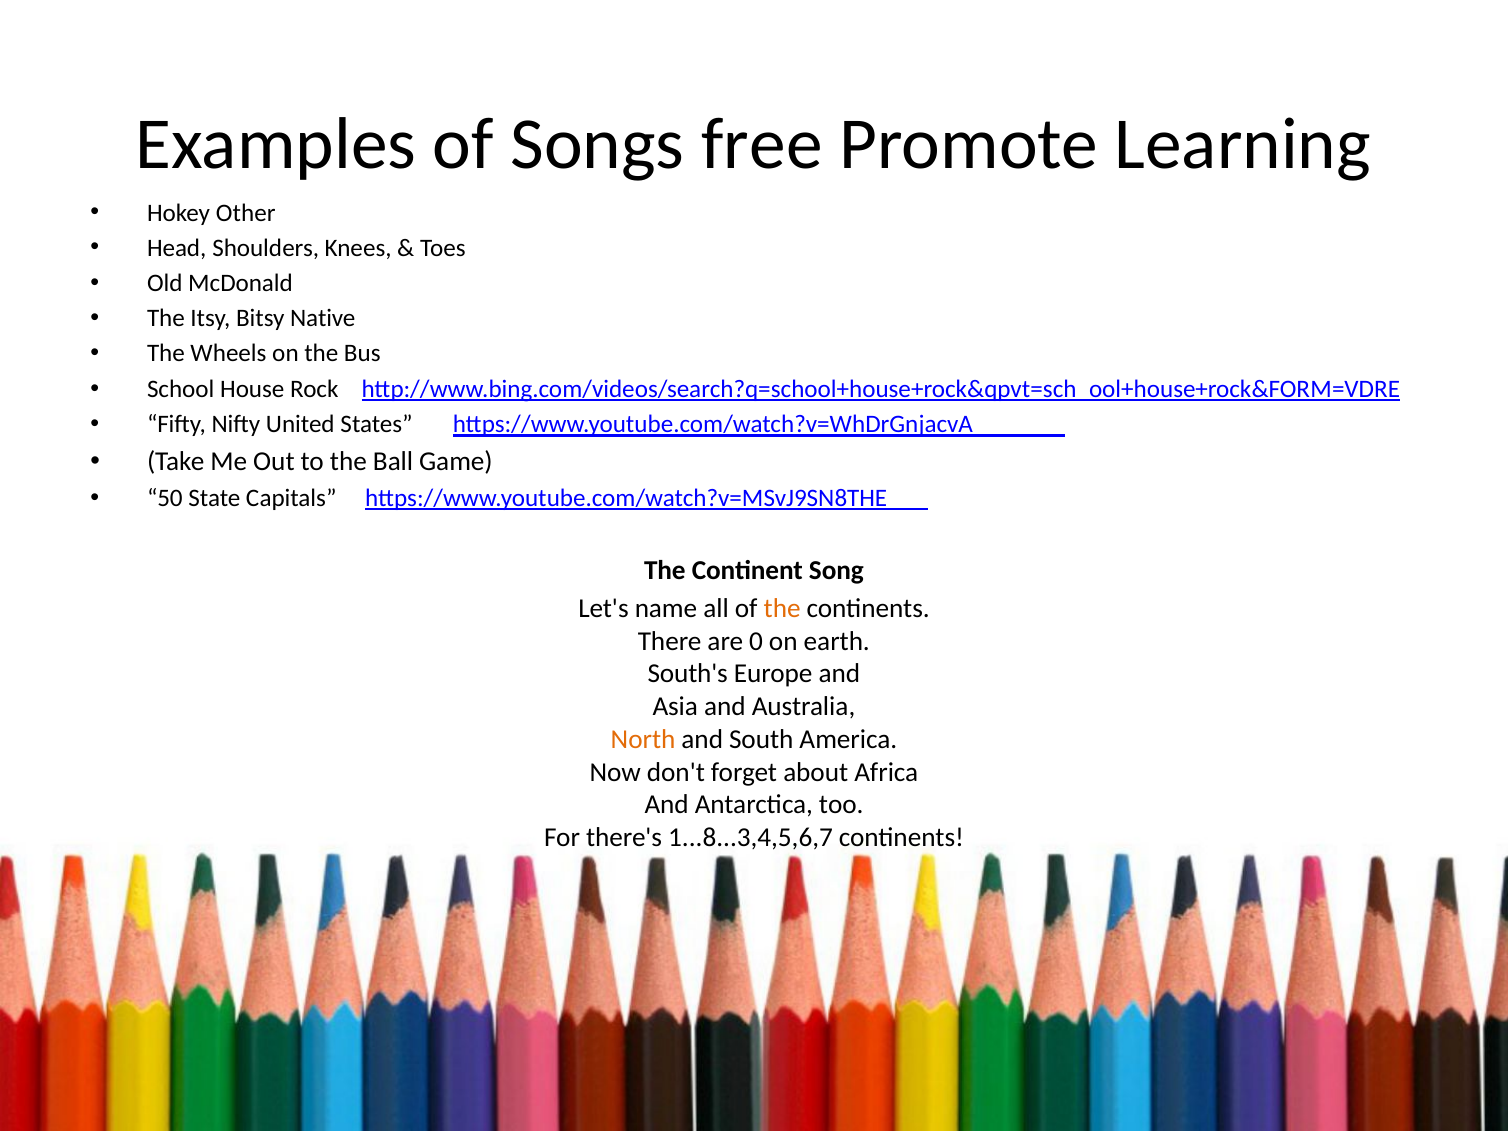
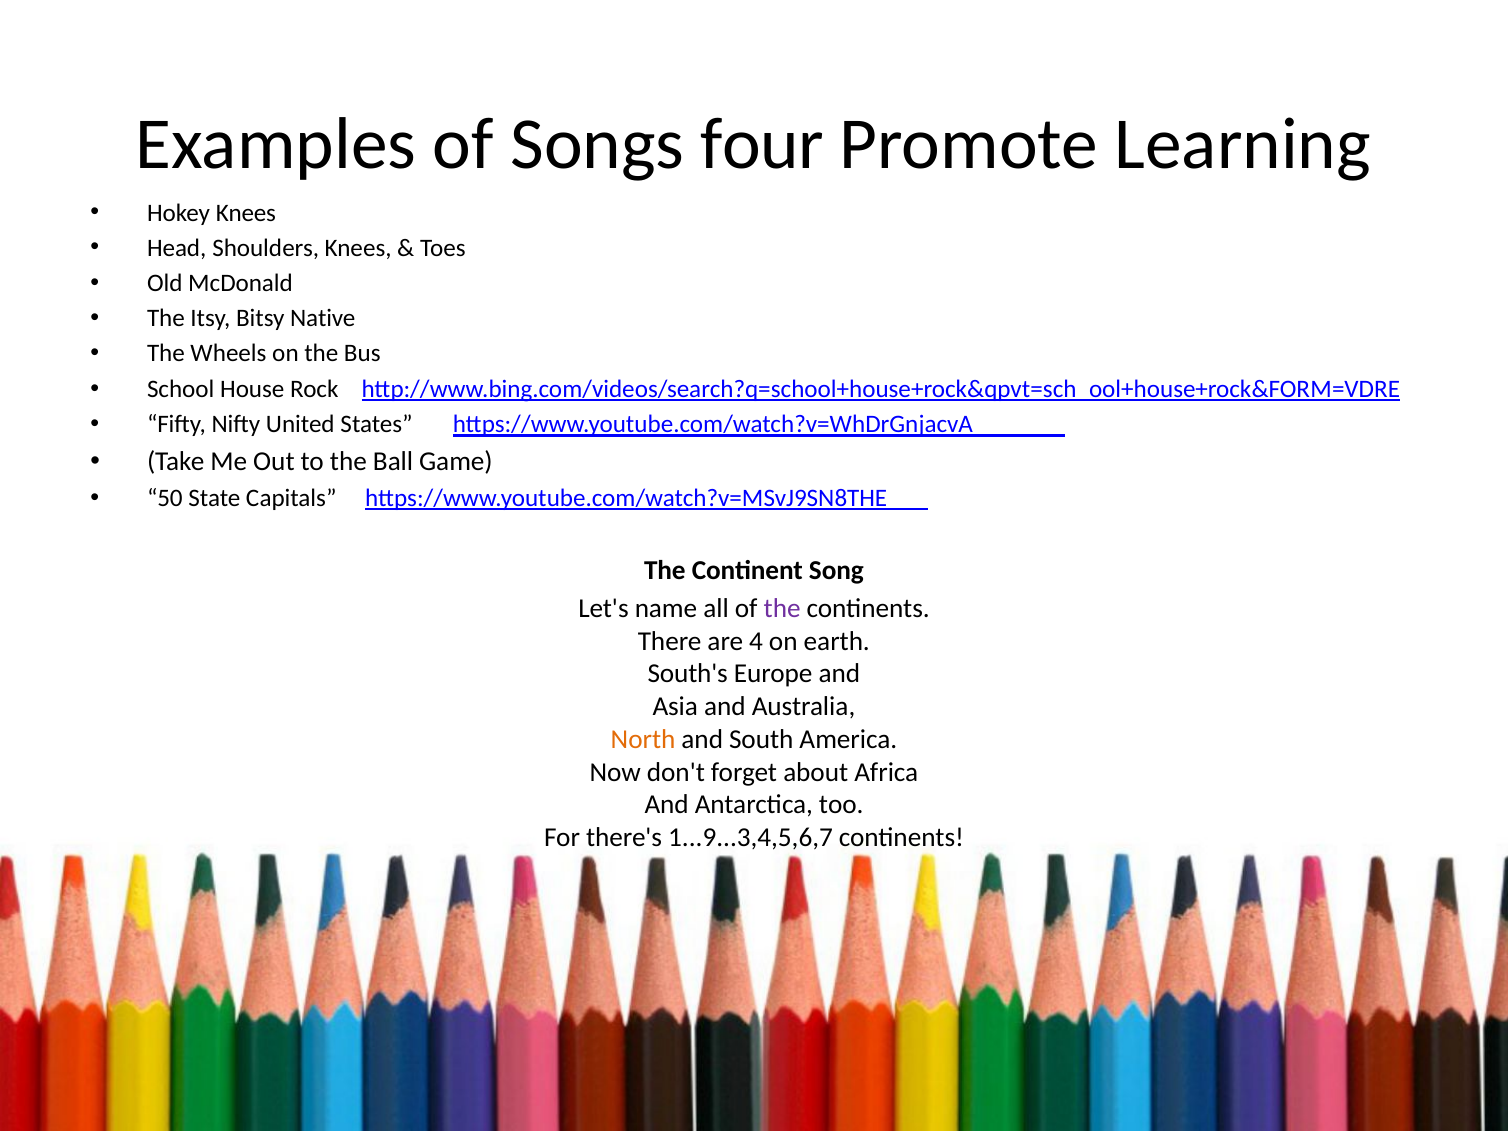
free: free -> four (762, 145)
Hokey Other: Other -> Knees (246, 213)
the colour: orange -> purple (782, 609)
0: 0 -> 4 (756, 641)
1...8...3,4,5,6,7: 1...8...3,4,5,6,7 -> 1...9...3,4,5,6,7 (751, 838)
